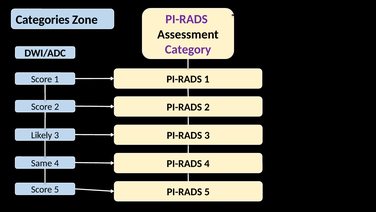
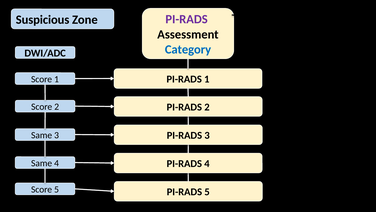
Categories: Categories -> Suspicious (43, 20)
Category colour: purple -> blue (188, 49)
Likely: Likely -> Same (42, 135)
